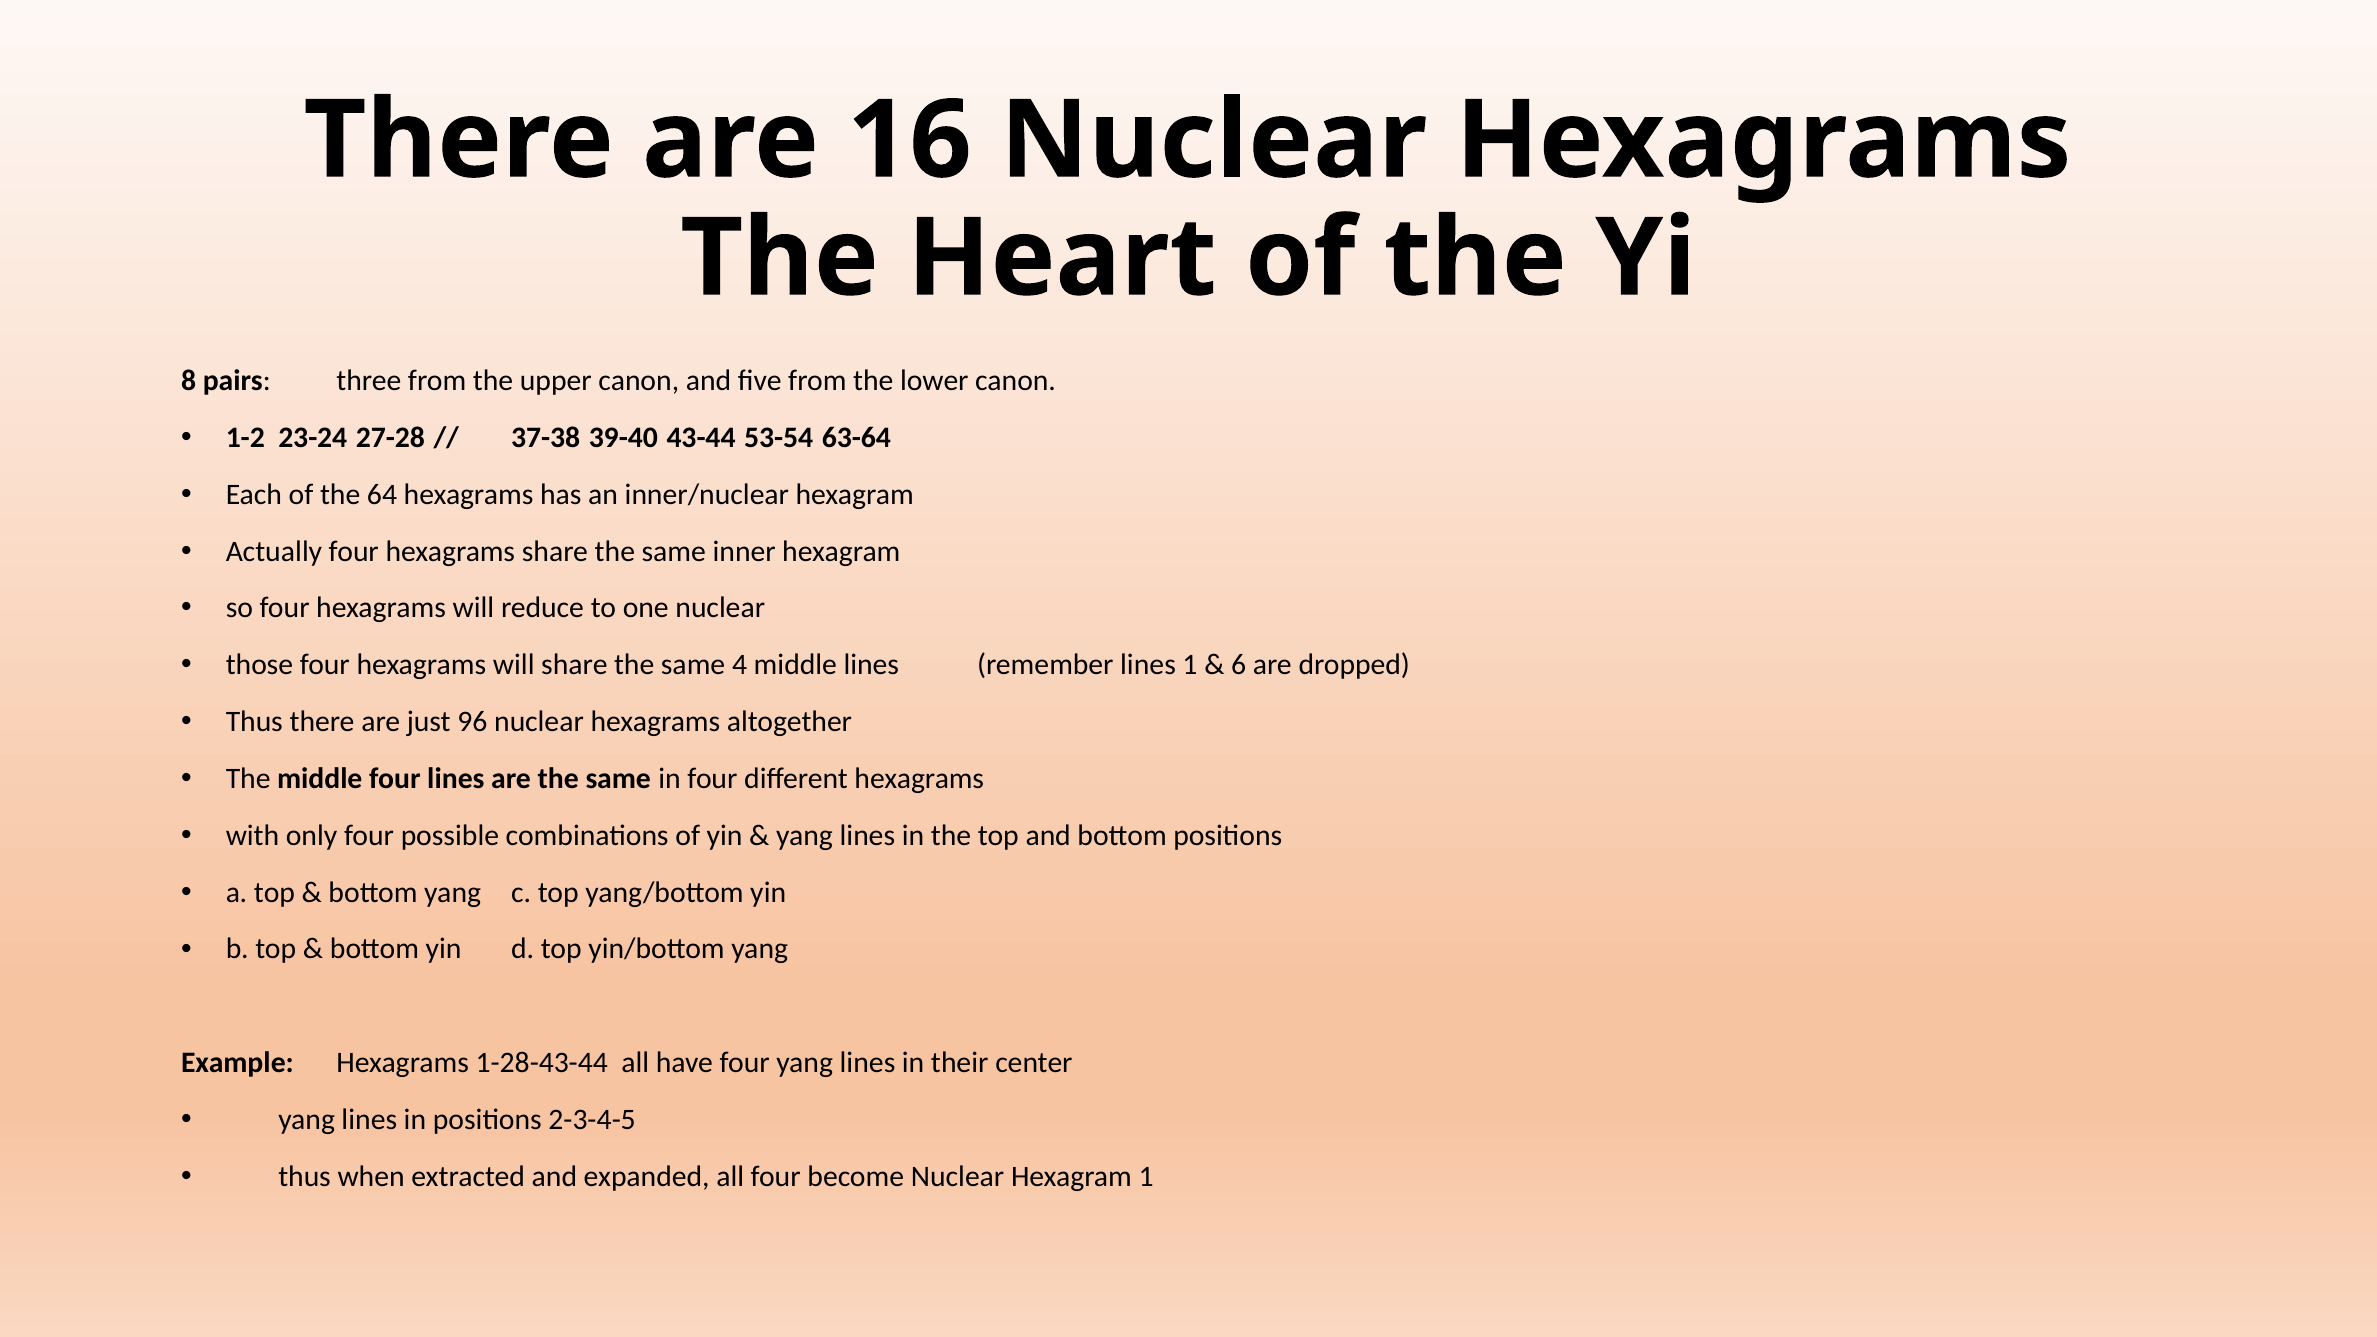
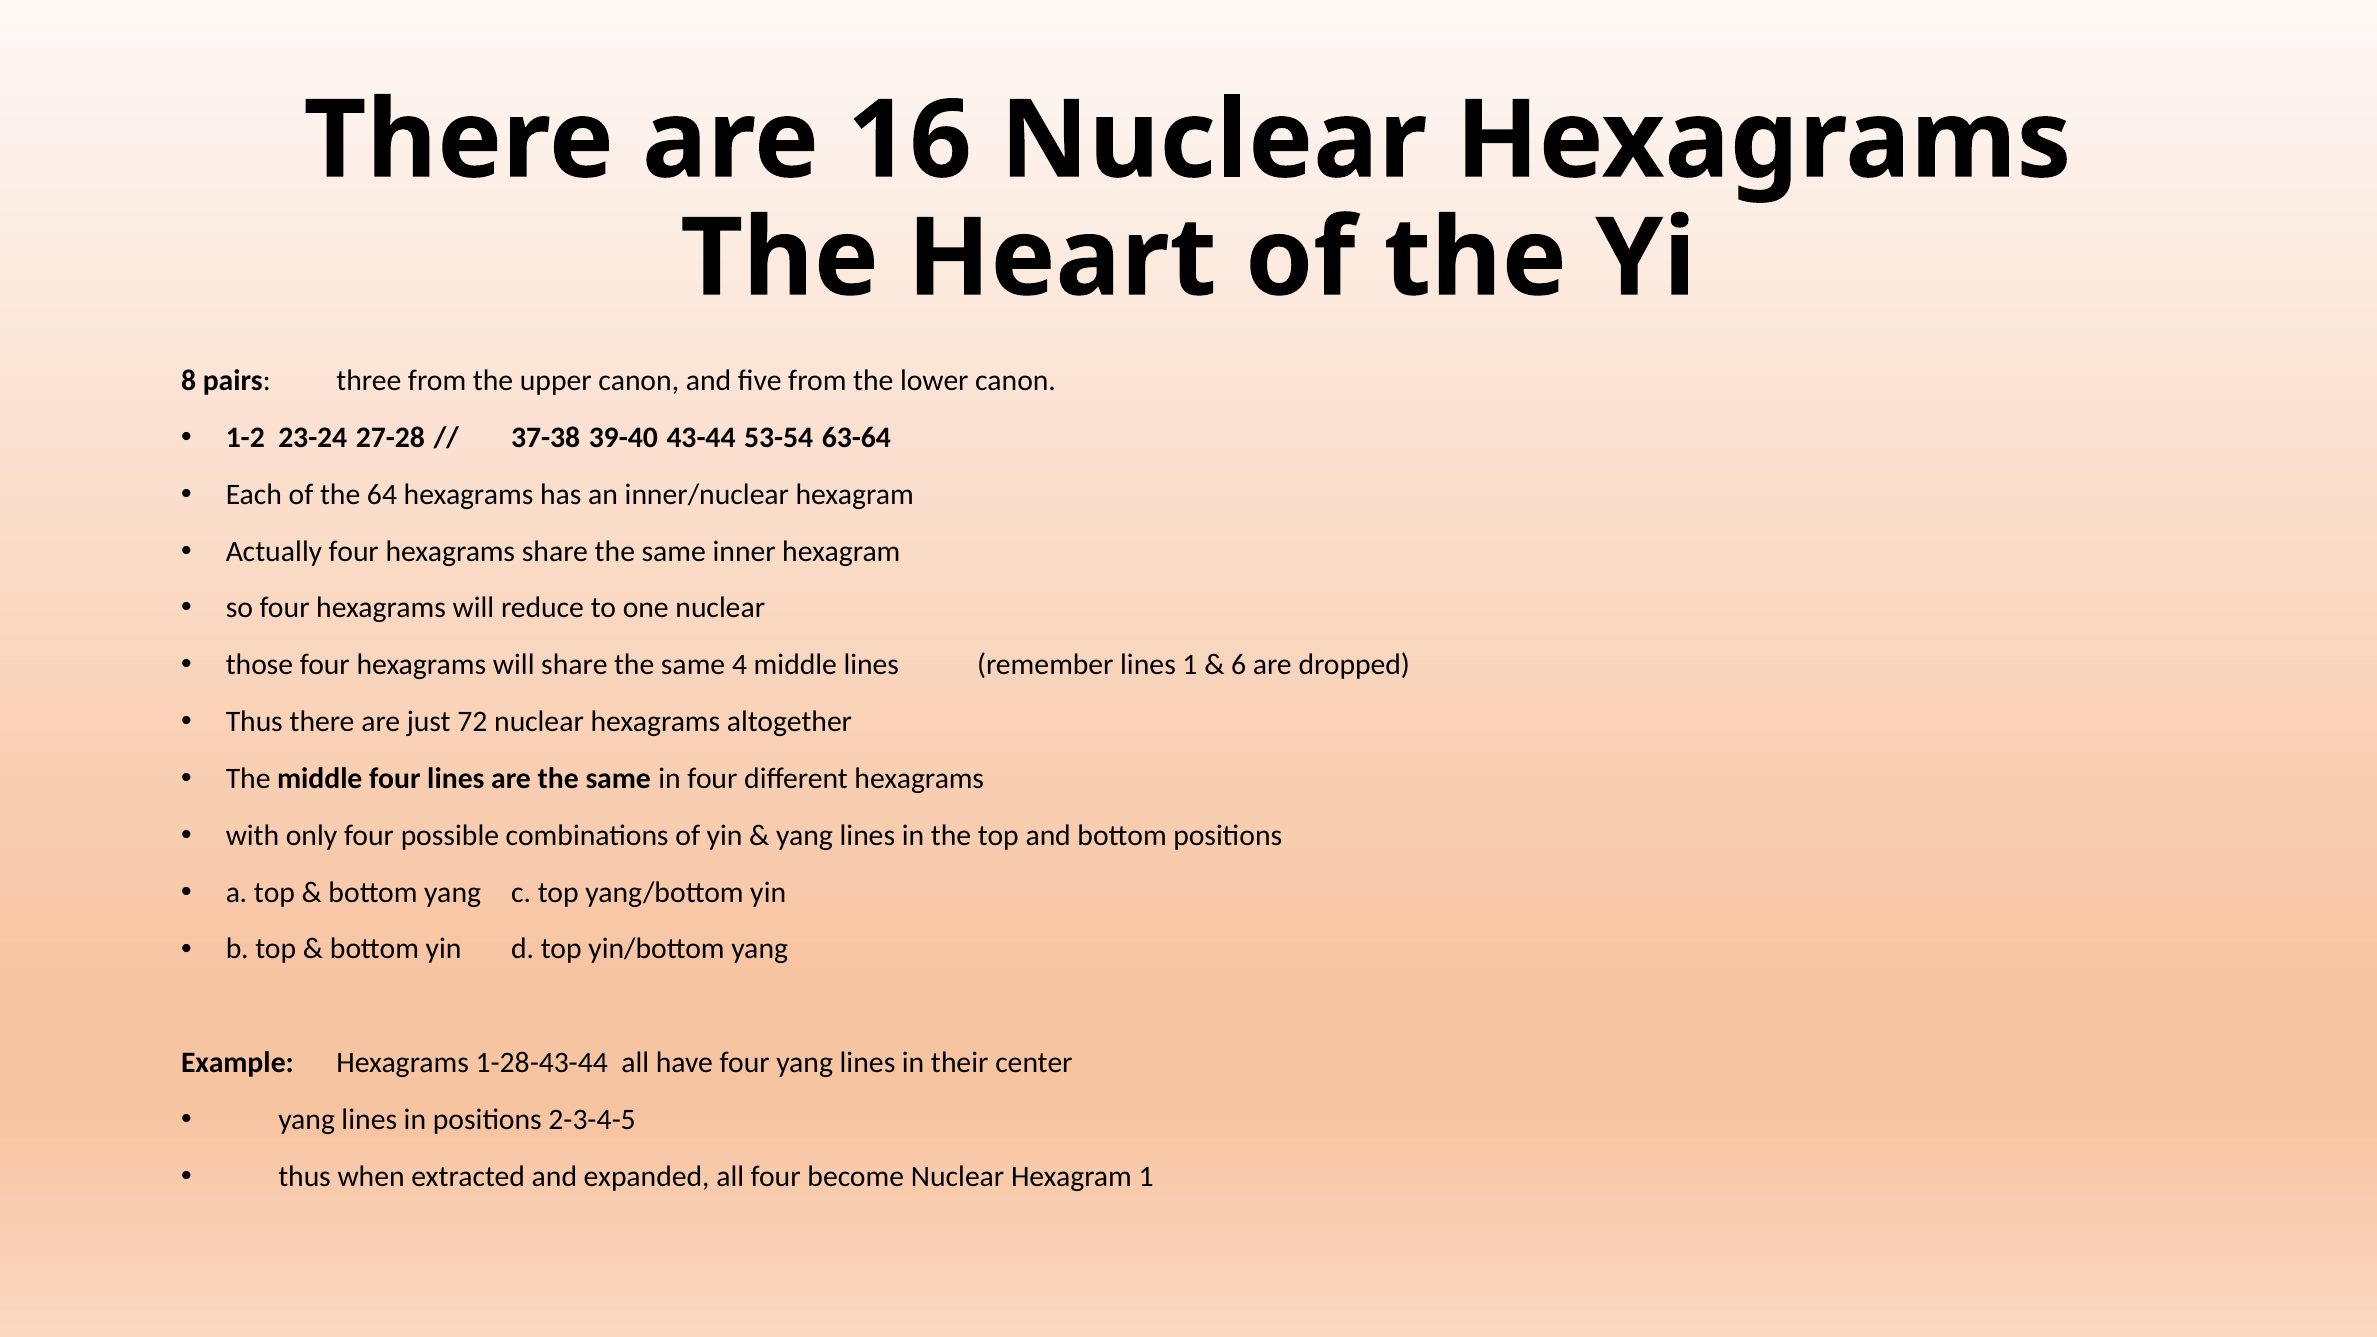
96: 96 -> 72 (472, 722)
